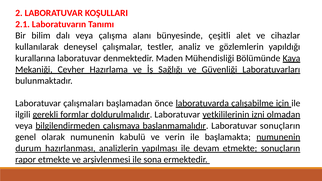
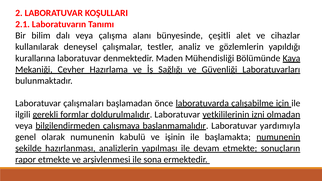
Laboratuvar sonuçların: sonuçların -> yardımıyla (280, 126)
verin: verin -> işinin (175, 137)
durum: durum -> şekilde (28, 148)
